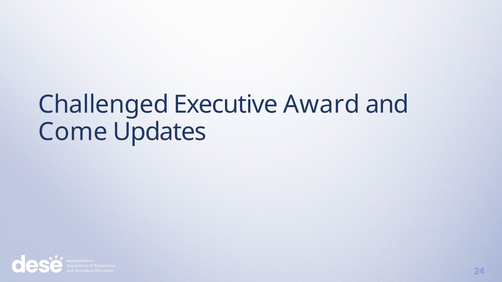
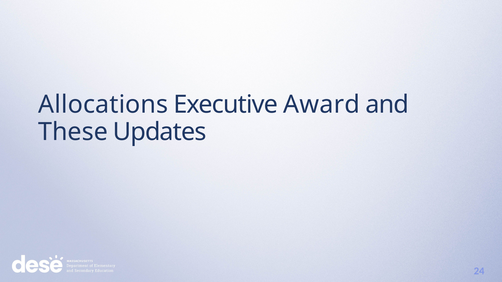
Challenged: Challenged -> Allocations (103, 105)
Come: Come -> These (73, 132)
